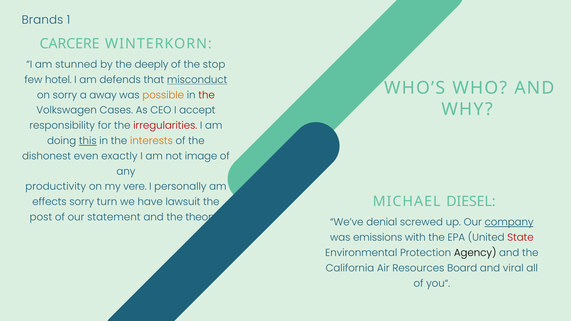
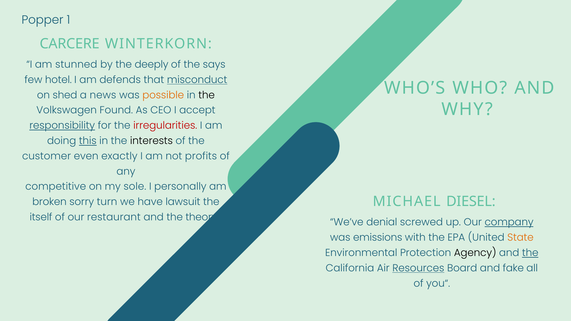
Brands: Brands -> Popper (42, 20)
stop: stop -> says (214, 65)
on sorry: sorry -> shed (65, 95)
away: away -> news (103, 95)
the colour: red -> black (207, 95)
Cases: Cases -> Found (116, 110)
responsibility underline: none -> present (62, 126)
interests colour: orange -> black (151, 141)
dishonest: dishonest -> customer (47, 156)
image: image -> profits (201, 156)
productivity: productivity -> competitive (56, 187)
vere: vere -> sole (135, 187)
effects: effects -> broken (49, 202)
post: post -> itself (41, 217)
statement: statement -> restaurant (114, 217)
State colour: red -> orange (520, 238)
the underline: none -> present (530, 253)
Resources underline: none -> present (418, 268)
viral: viral -> fake (513, 268)
